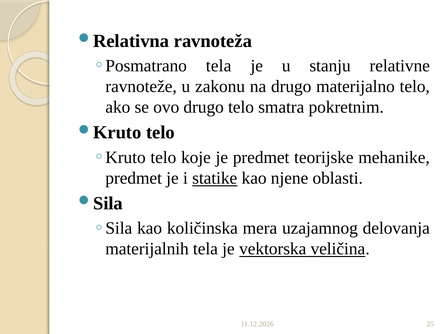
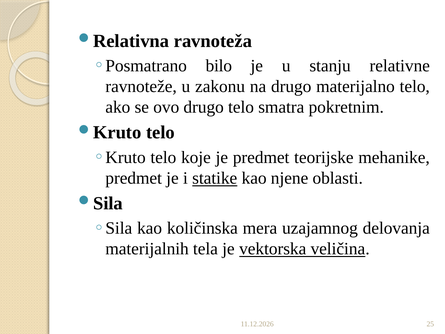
tela: tela -> bilo (219, 66)
